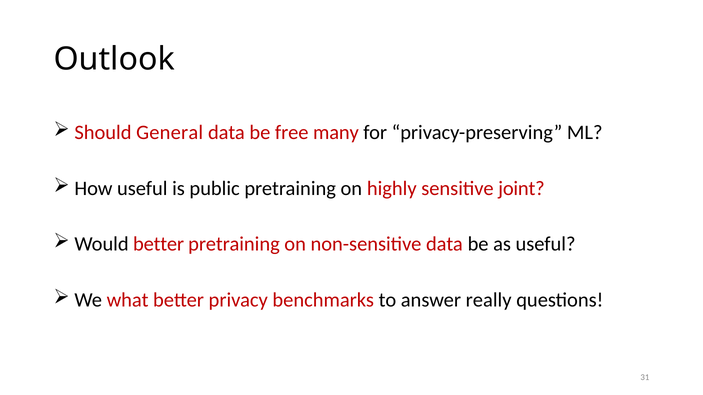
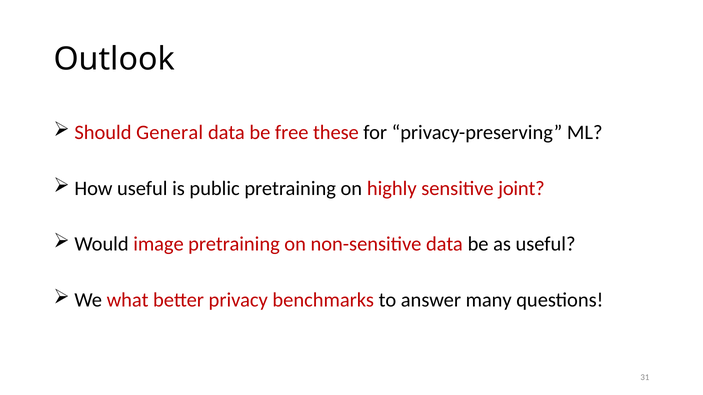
many: many -> these (336, 133)
Would better: better -> image (159, 244)
really: really -> many (489, 300)
